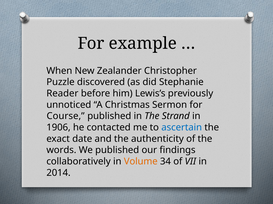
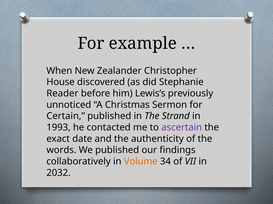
Puzzle: Puzzle -> House (61, 82)
Course: Course -> Certain (66, 116)
1906: 1906 -> 1993 (58, 128)
ascertain colour: blue -> purple (182, 128)
2014: 2014 -> 2032 (58, 173)
